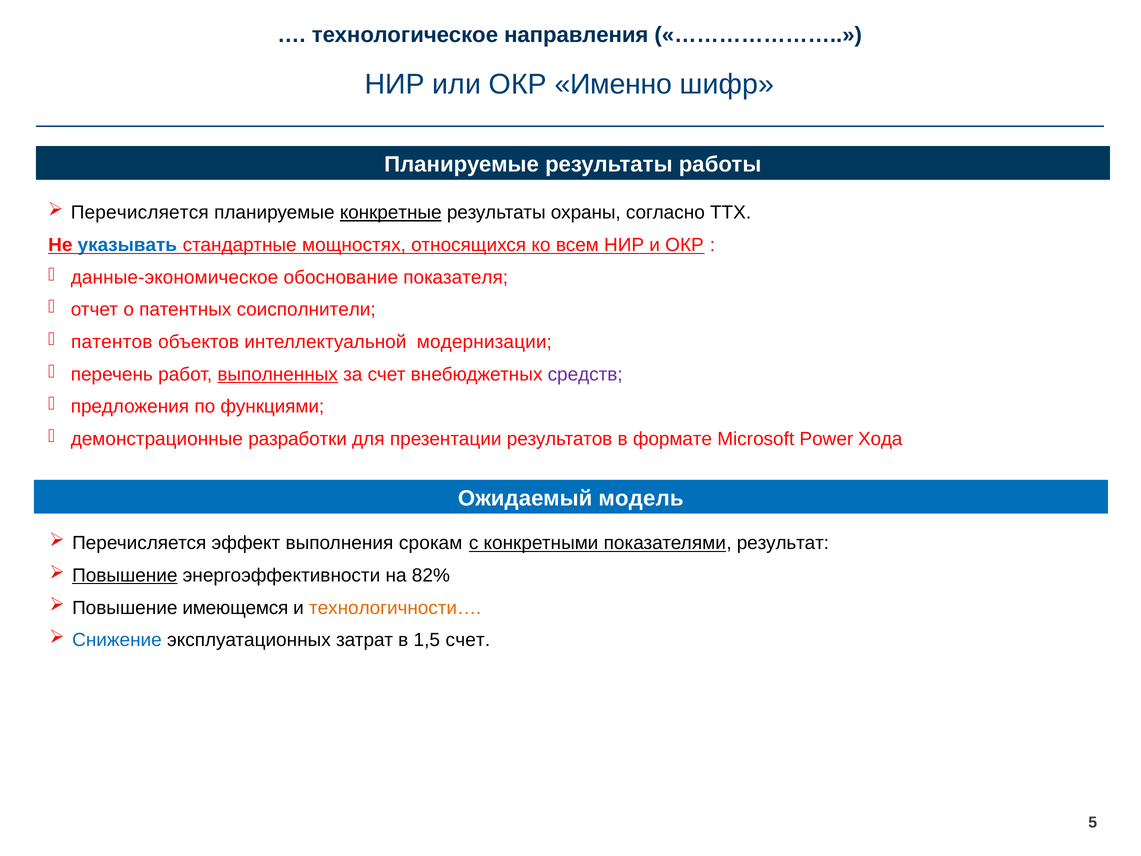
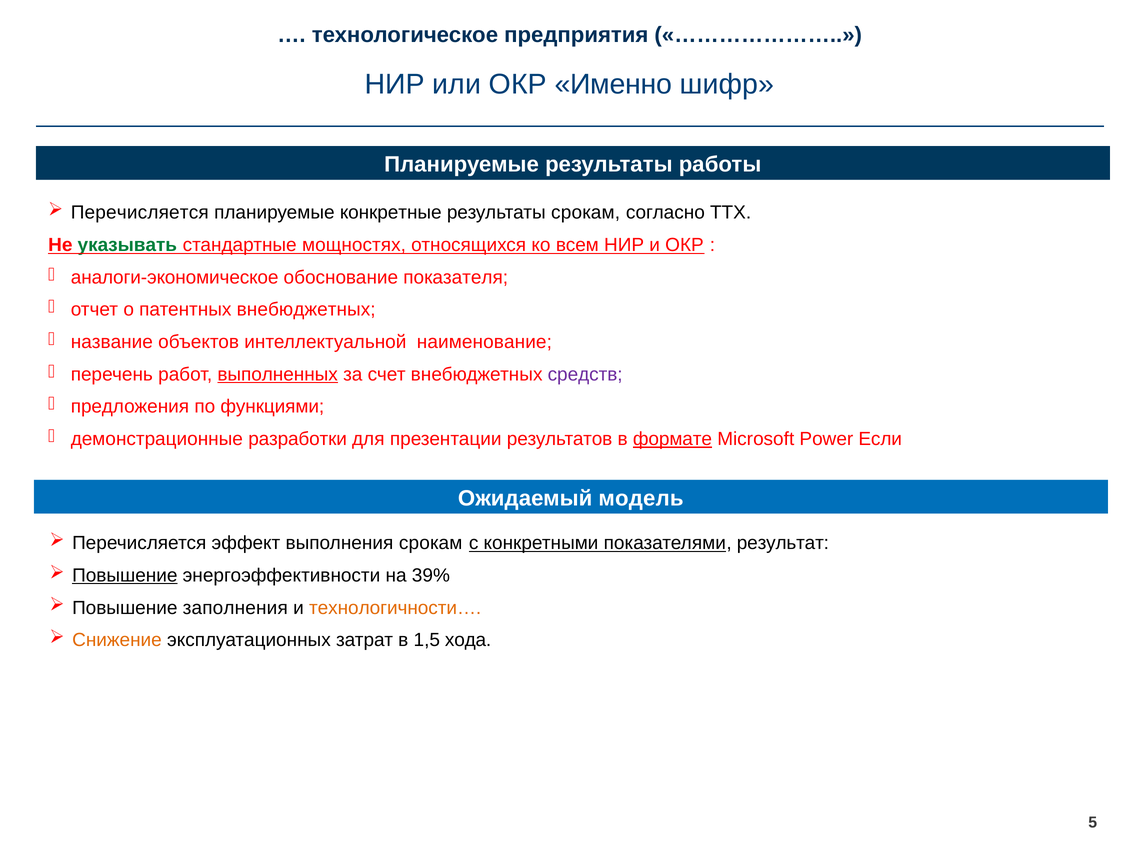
направления: направления -> предприятия (576, 35)
конкретные underline: present -> none (391, 213)
результаты охраны: охраны -> срокам (586, 213)
указывать colour: blue -> green (127, 245)
данные-экономическое: данные-экономическое -> аналоги-экономическое (175, 277)
патентных соисполнители: соисполнители -> внебюджетных (306, 310)
патентов: патентов -> название (112, 342)
модернизации: модернизации -> наименование (484, 342)
формате underline: none -> present (672, 439)
Хода: Хода -> Если (880, 439)
82%: 82% -> 39% (431, 575)
имеющемся: имеющемся -> заполнения (235, 608)
Снижение colour: blue -> orange (117, 640)
1,5 счет: счет -> хода (468, 640)
